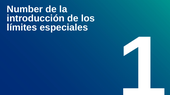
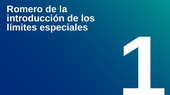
Number: Number -> Romero (25, 9)
